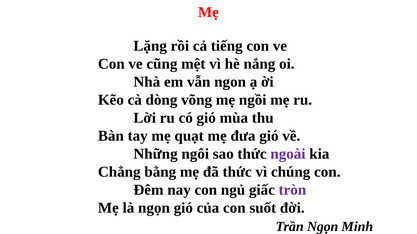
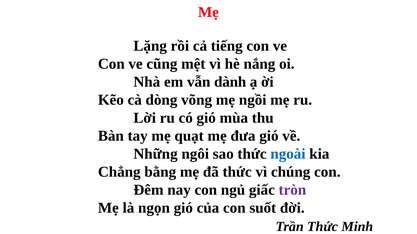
ngon: ngon -> dành (230, 82)
ngoài colour: purple -> blue (288, 154)
Trần Ngọn: Ngọn -> Thức (323, 227)
